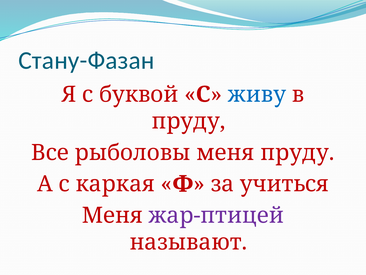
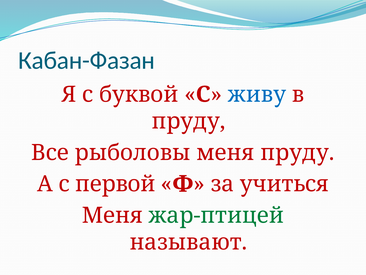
Стану-Фазан: Стану-Фазан -> Кабан-Фазан (87, 60)
каркая: каркая -> первой (115, 184)
жар-птицей colour: purple -> green (216, 215)
